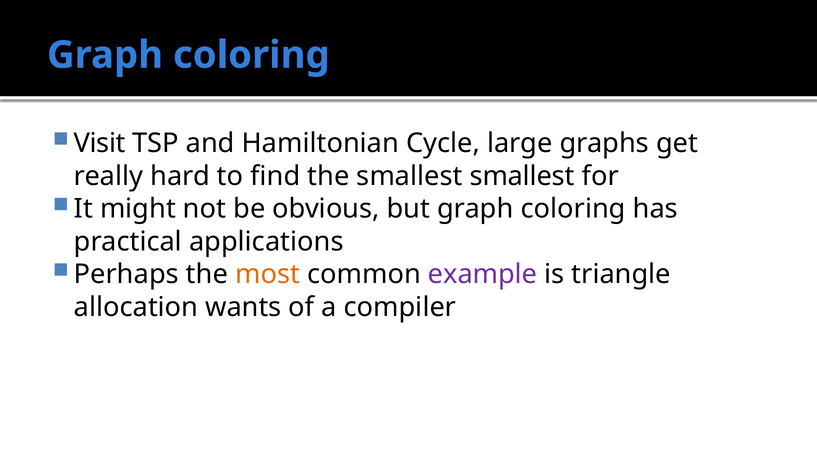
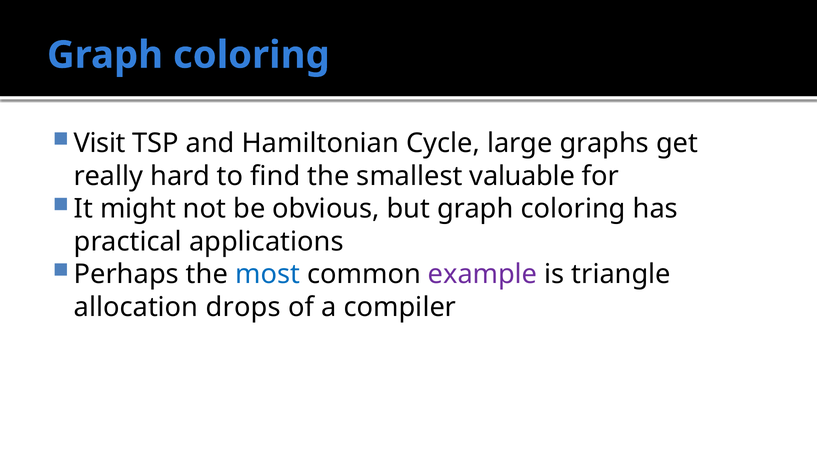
smallest smallest: smallest -> valuable (522, 176)
most colour: orange -> blue (268, 274)
wants: wants -> drops (243, 307)
